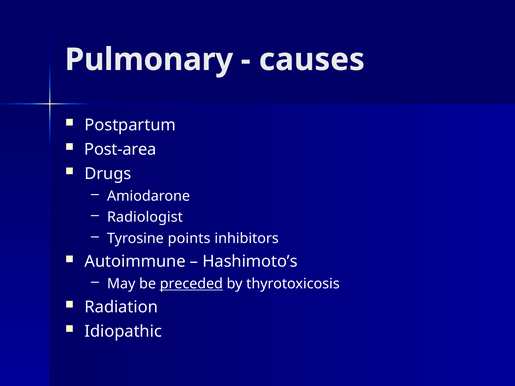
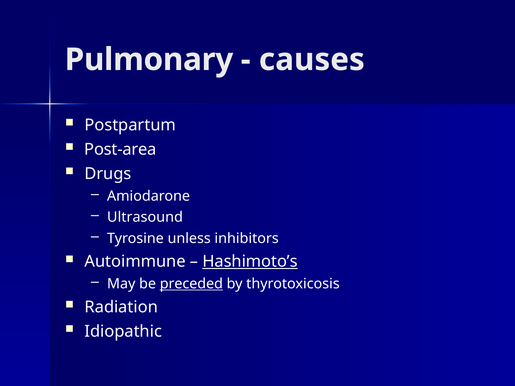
Radiologist: Radiologist -> Ultrasound (145, 217)
points: points -> unless (189, 238)
Hashimoto’s underline: none -> present (250, 262)
